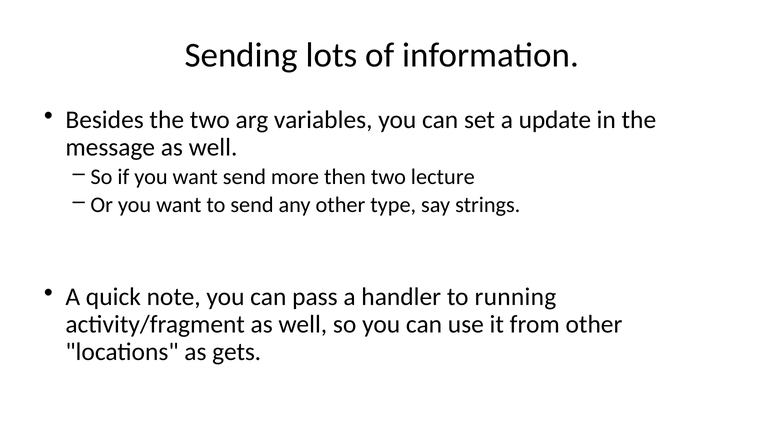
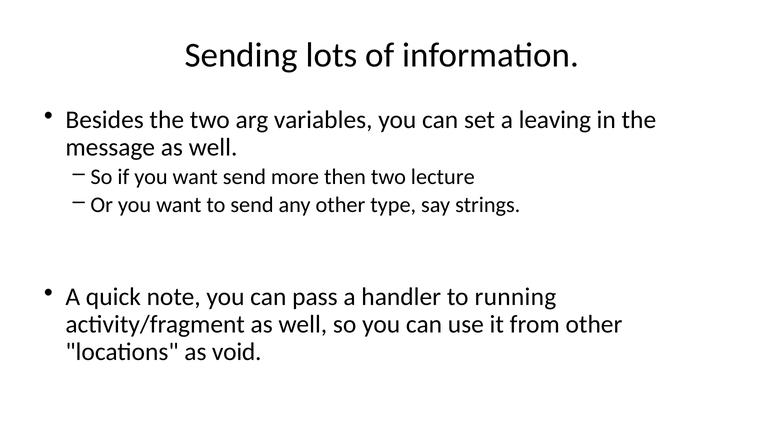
update: update -> leaving (555, 120)
gets: gets -> void (237, 353)
